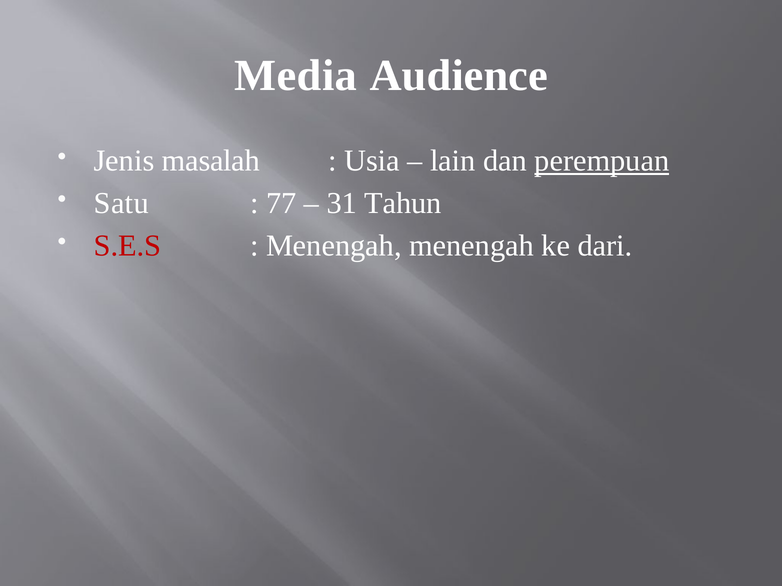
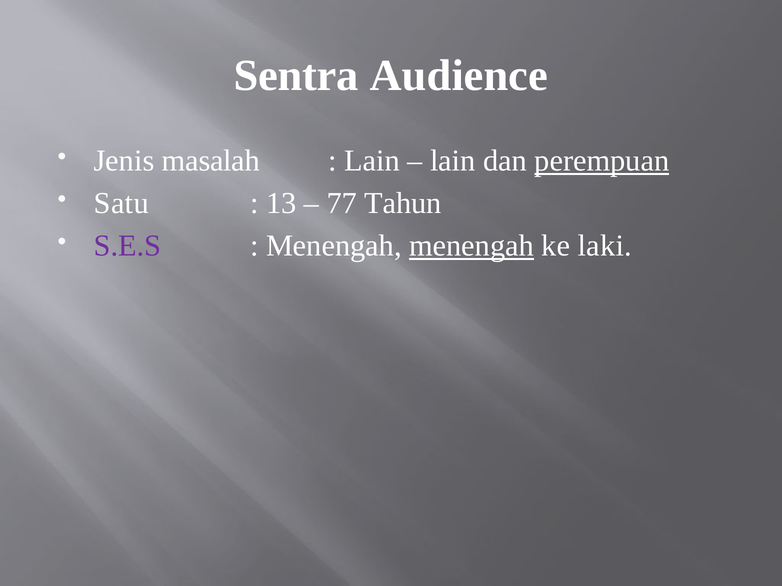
Media: Media -> Sentra (296, 75)
Usia: Usia -> Lain (372, 161)
77: 77 -> 13 (281, 204)
31: 31 -> 77 (342, 204)
S.E.S colour: red -> purple (127, 246)
menengah underline: none -> present (471, 246)
dari: dari -> laki (605, 246)
